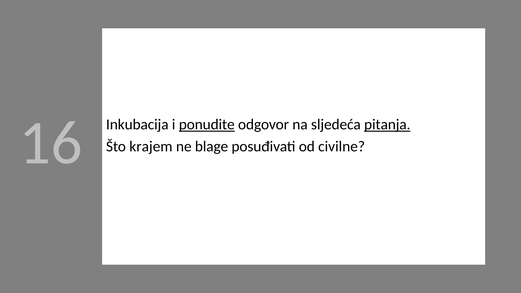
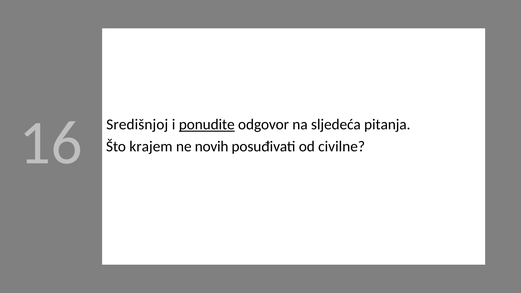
Inkubacija: Inkubacija -> Središnjoj (137, 125)
pitanja underline: present -> none (387, 125)
blage: blage -> novih (212, 146)
